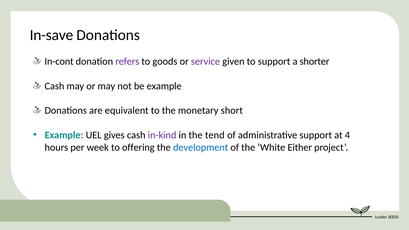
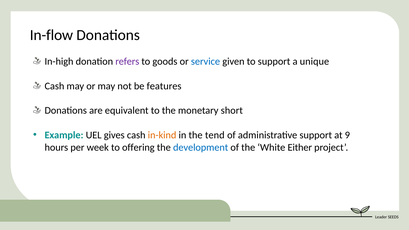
In-save: In-save -> In-flow (51, 35)
In-cont: In-cont -> In-high (59, 61)
service colour: purple -> blue (206, 61)
shorter: shorter -> unique (314, 61)
be example: example -> features (164, 86)
in-kind colour: purple -> orange (162, 135)
4: 4 -> 9 (347, 135)
